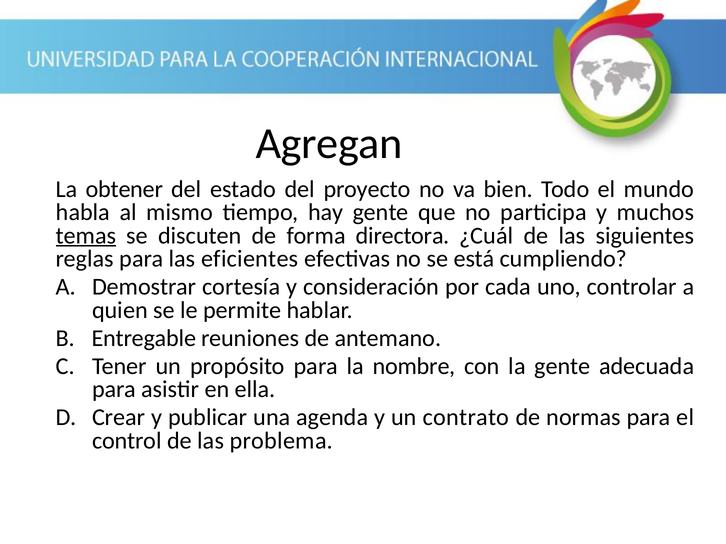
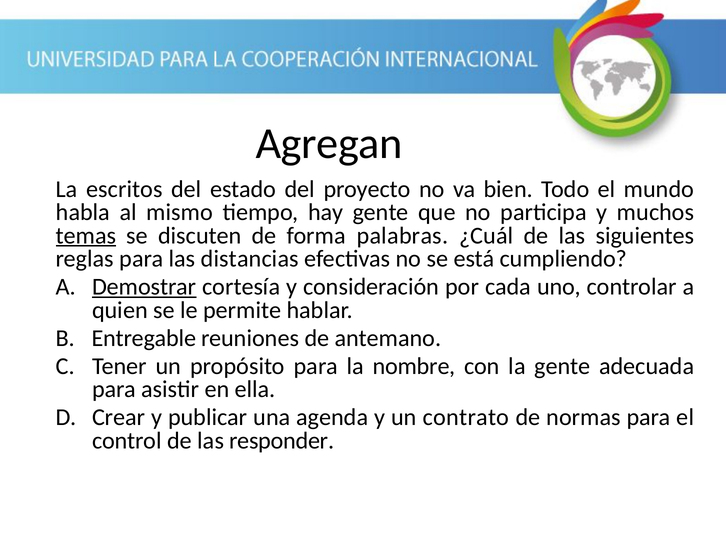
obtener: obtener -> escritos (124, 189)
directora: directora -> palabras (402, 236)
eficientes: eficientes -> distancias (250, 259)
Demostrar underline: none -> present (144, 287)
problema: problema -> responder (282, 441)
